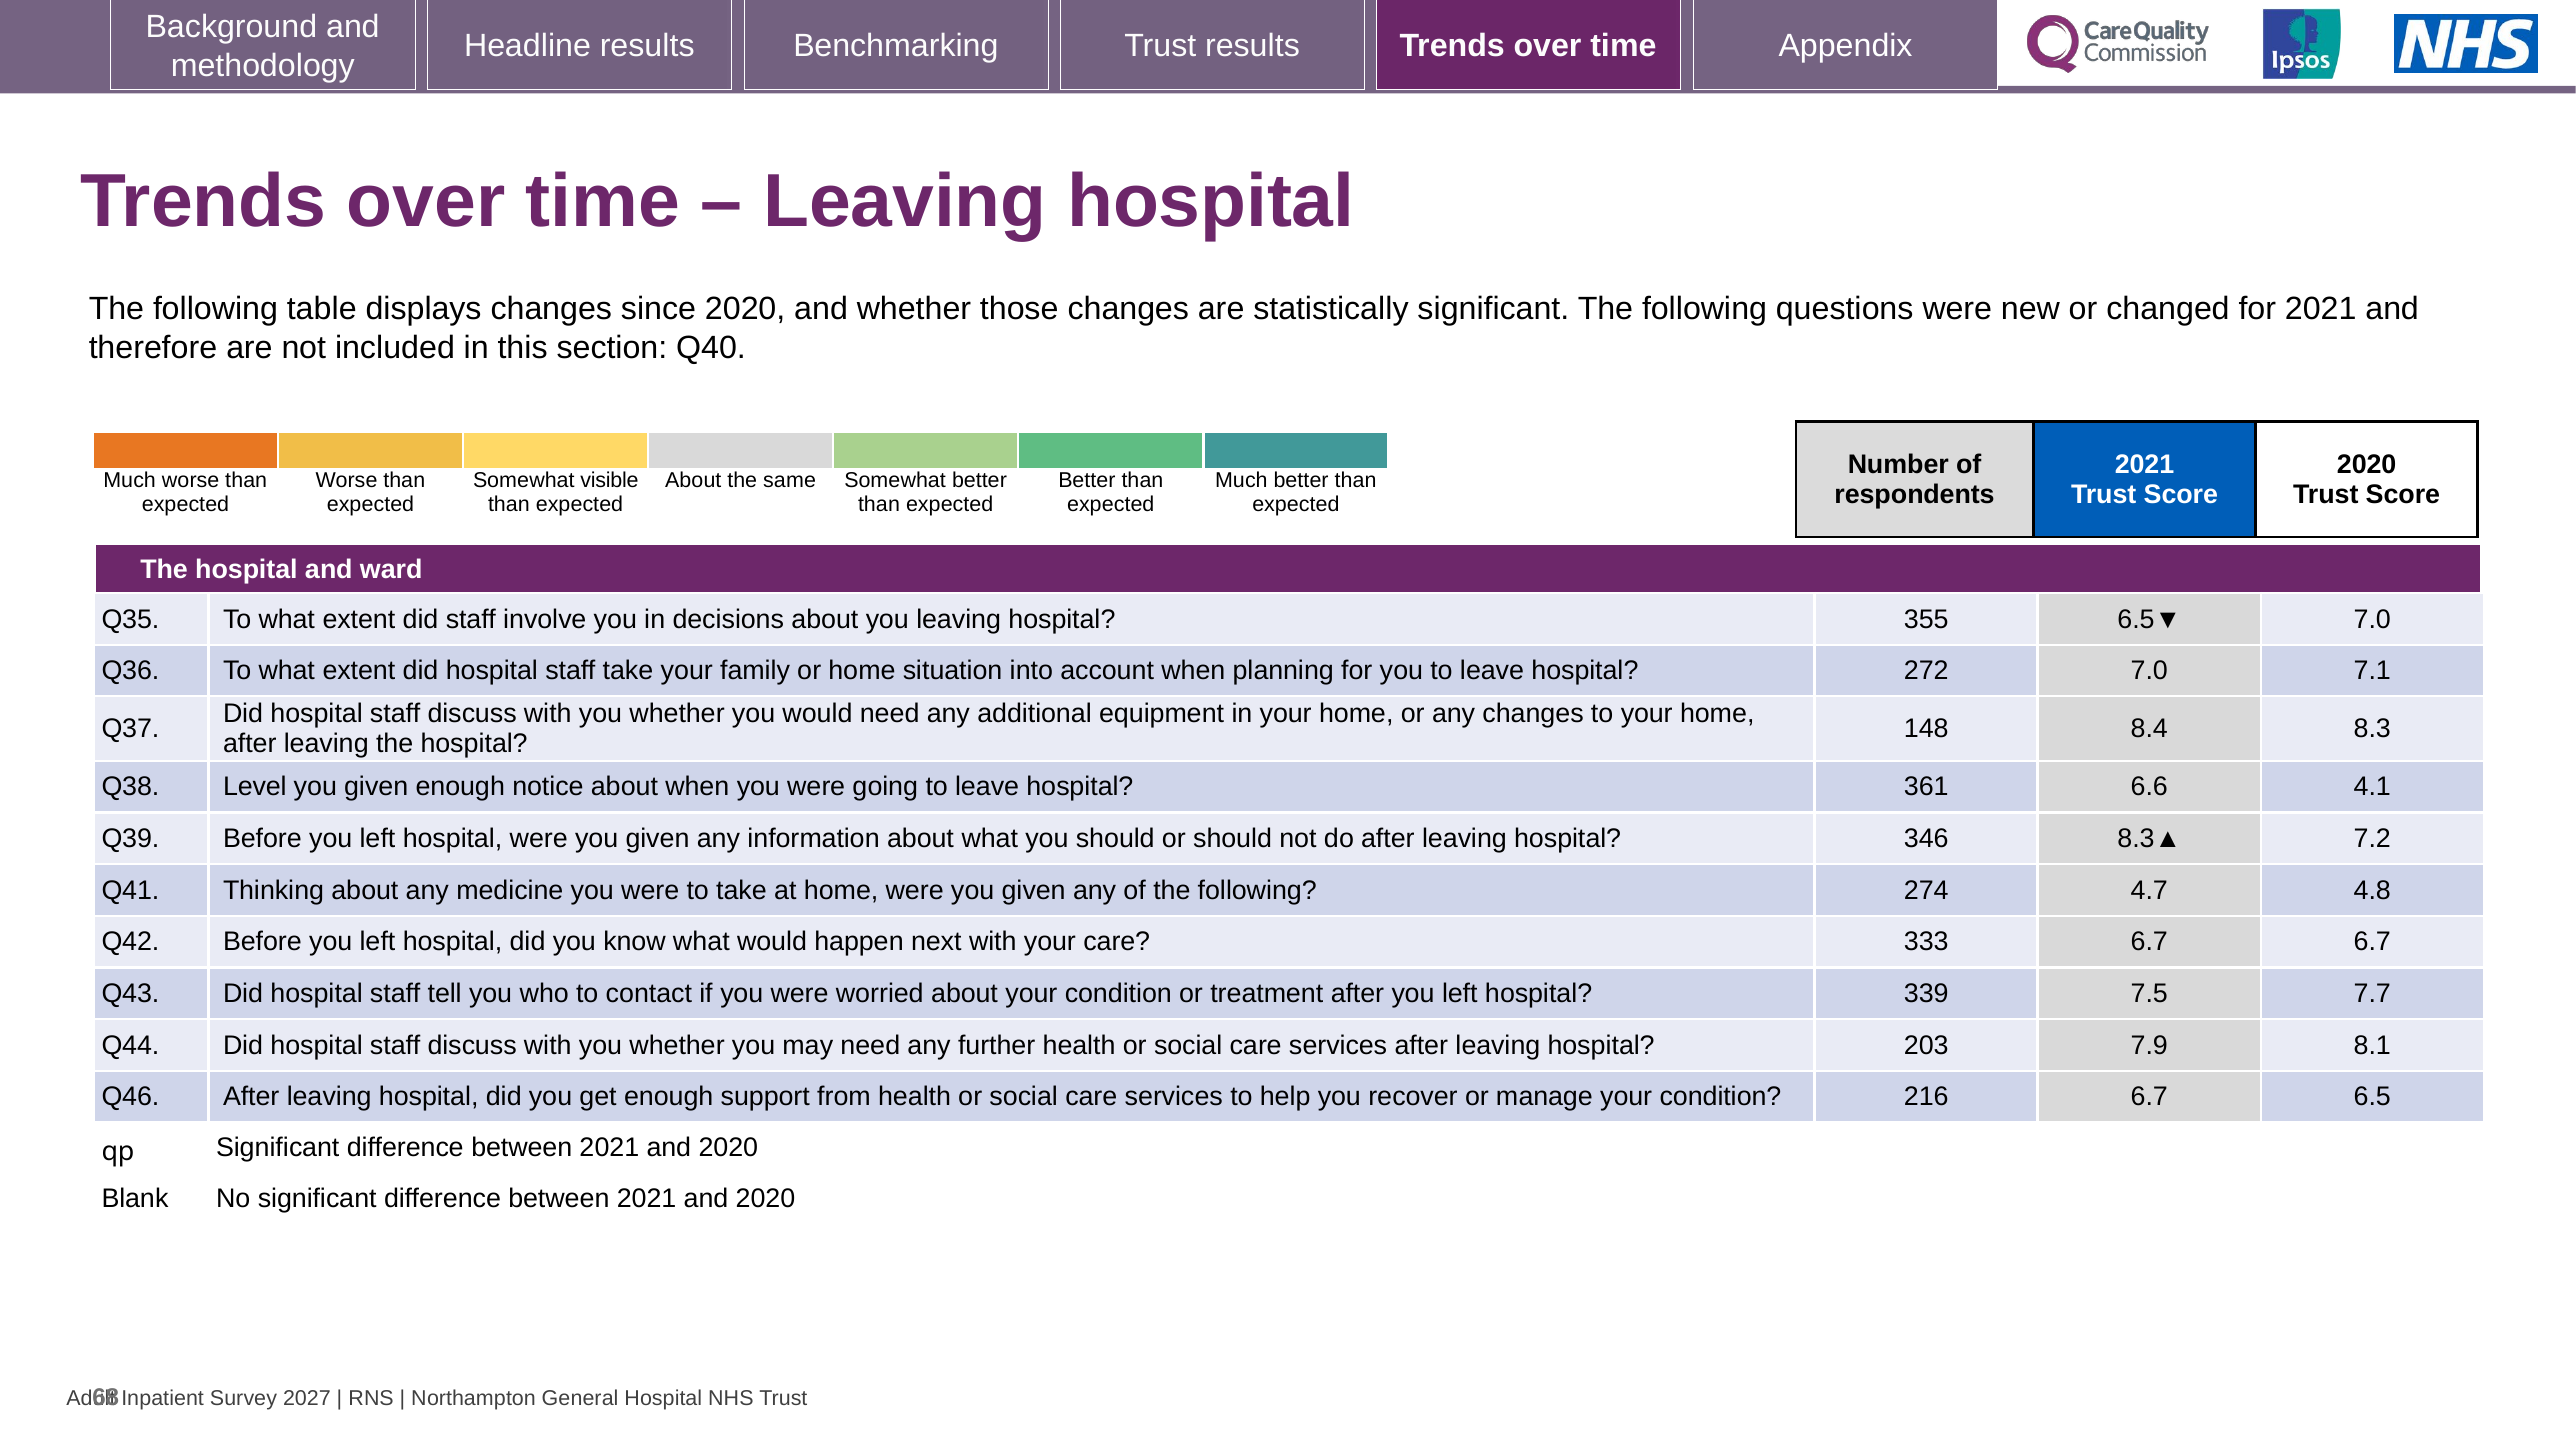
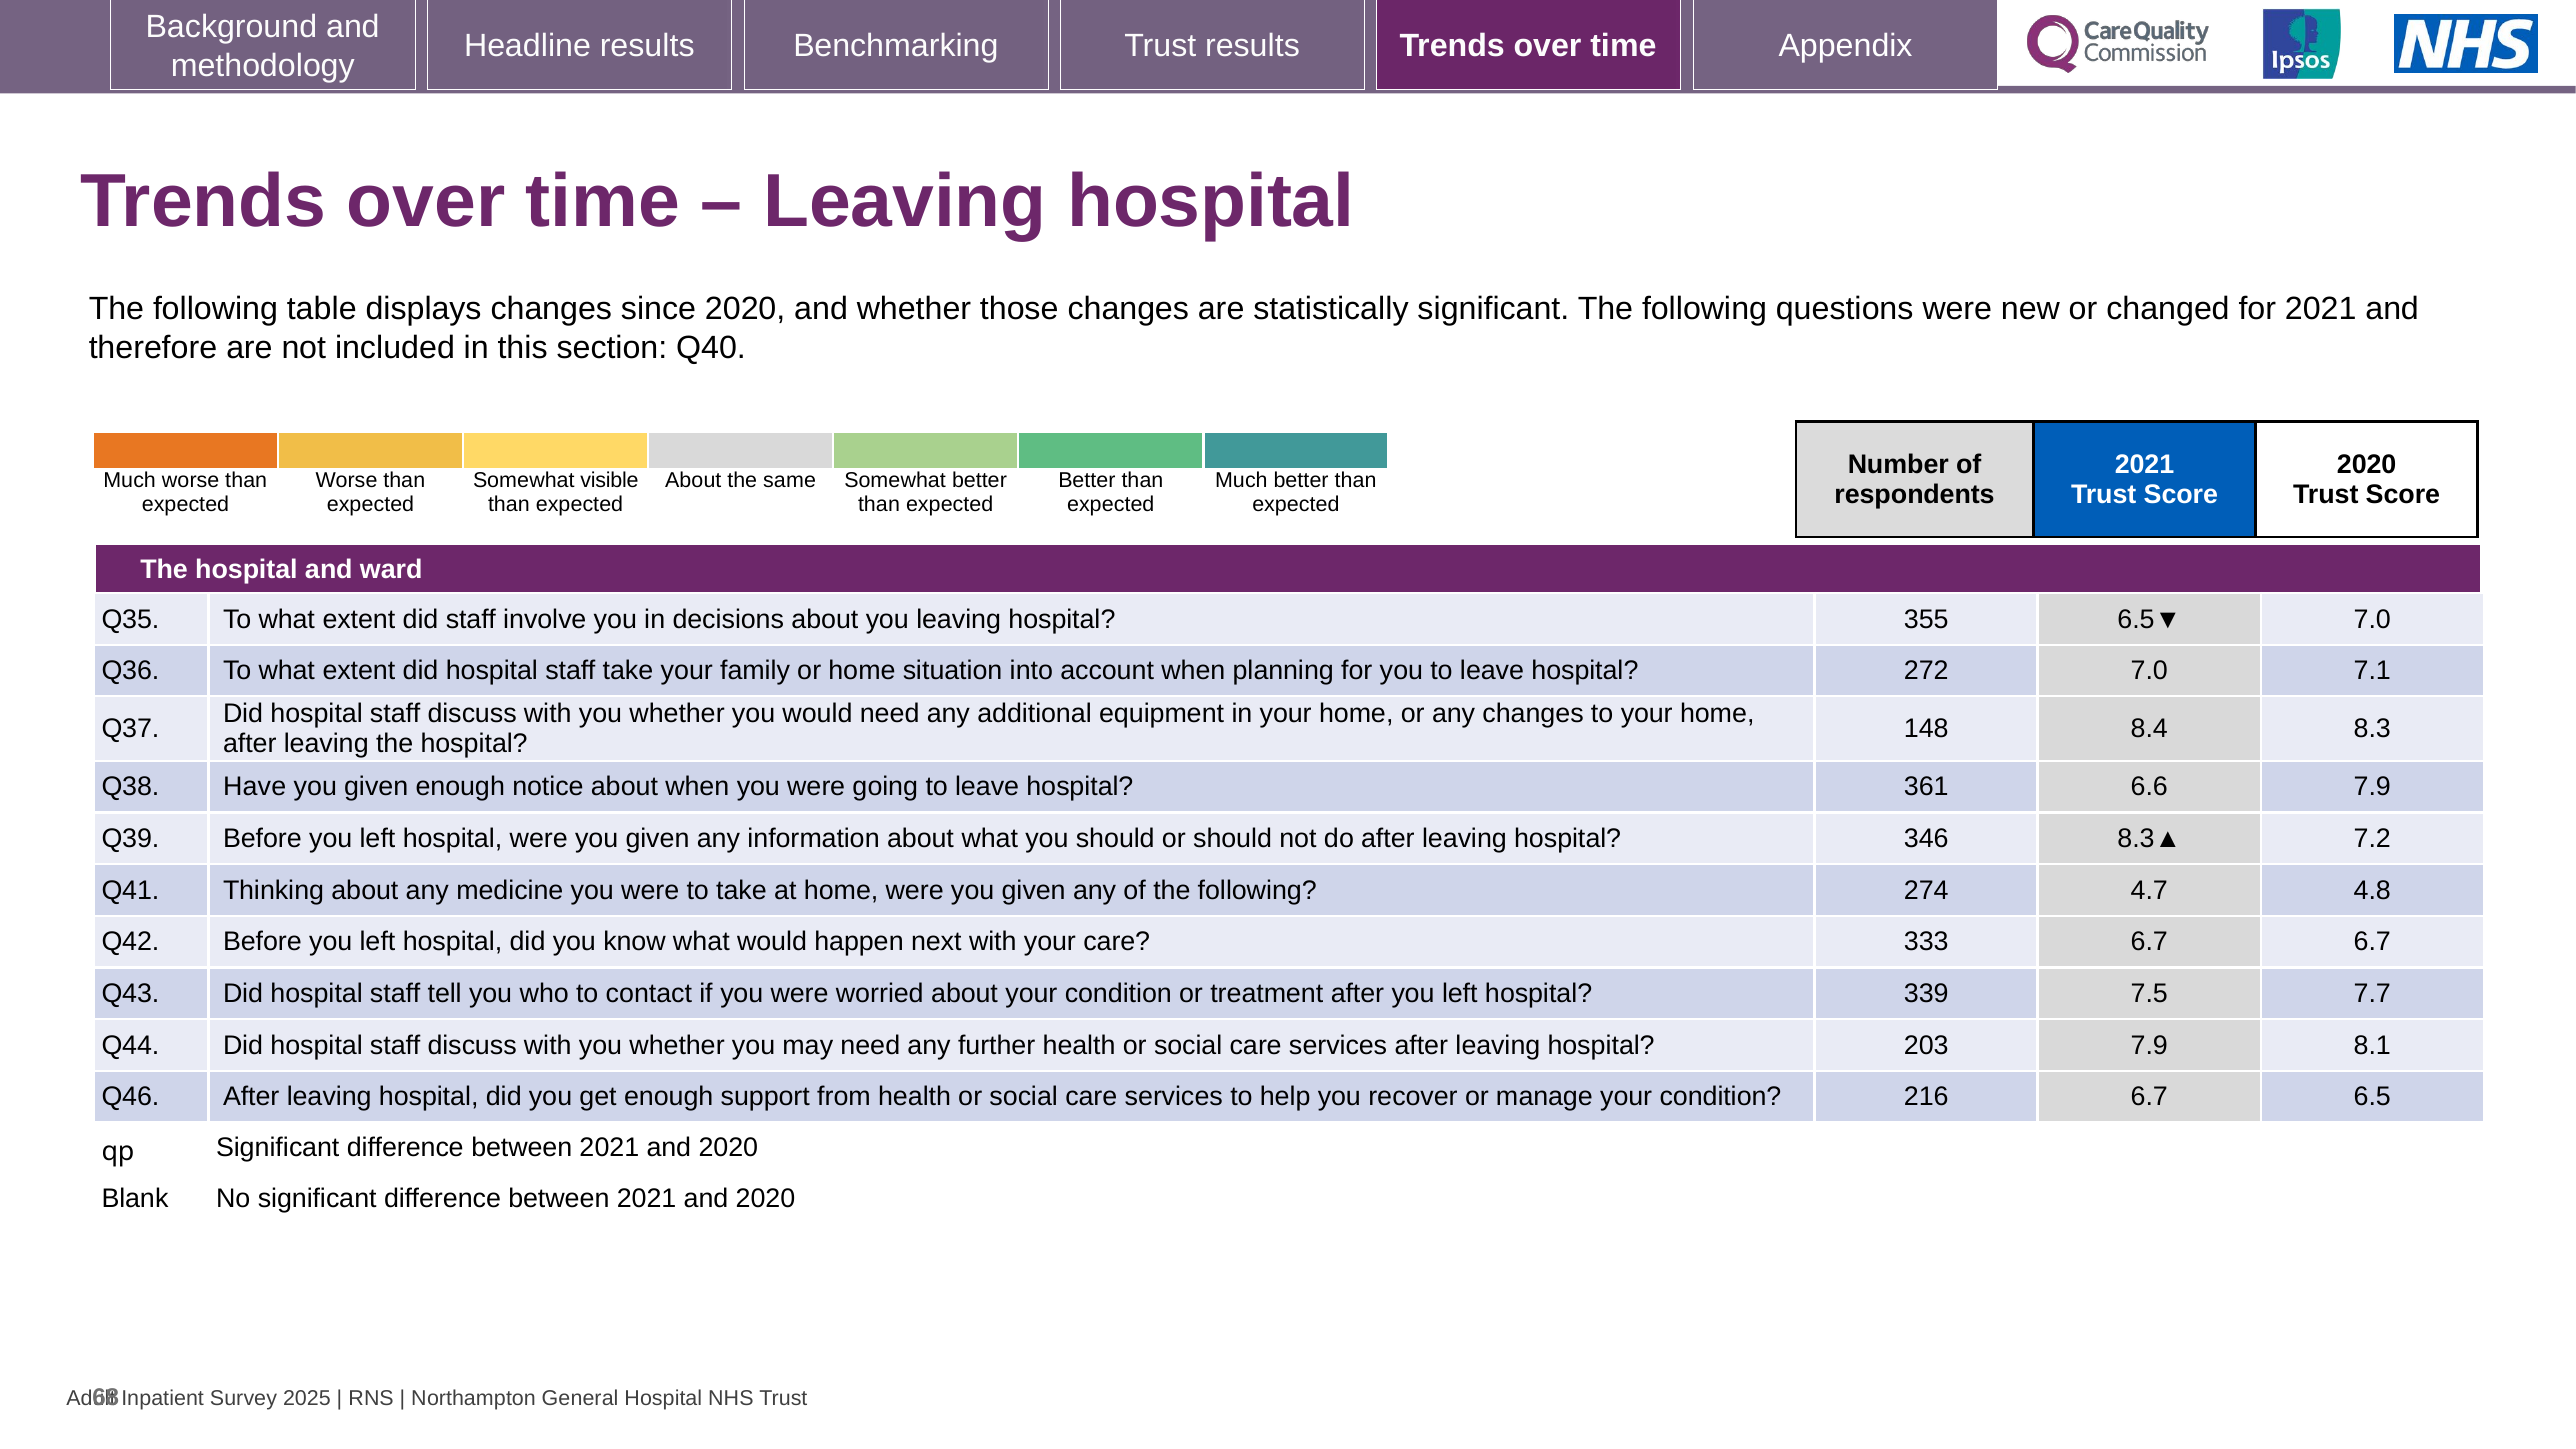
Level: Level -> Have (255, 787)
6.6 4.1: 4.1 -> 7.9 (2372, 787)
2027: 2027 -> 2025 (307, 1399)
